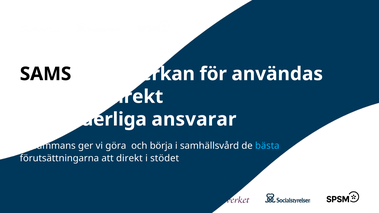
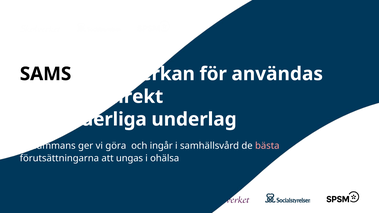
ansvarar: ansvarar -> underlag (194, 119)
börja: börja -> ingår (161, 146)
bästa colour: light blue -> pink (267, 146)
att direkt: direkt -> ungas (130, 158)
stödet: stödet -> ohälsa (165, 158)
